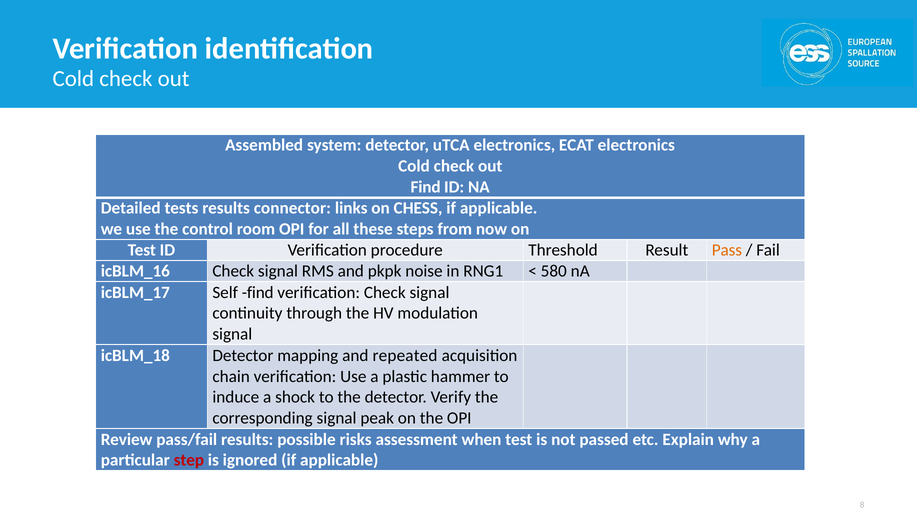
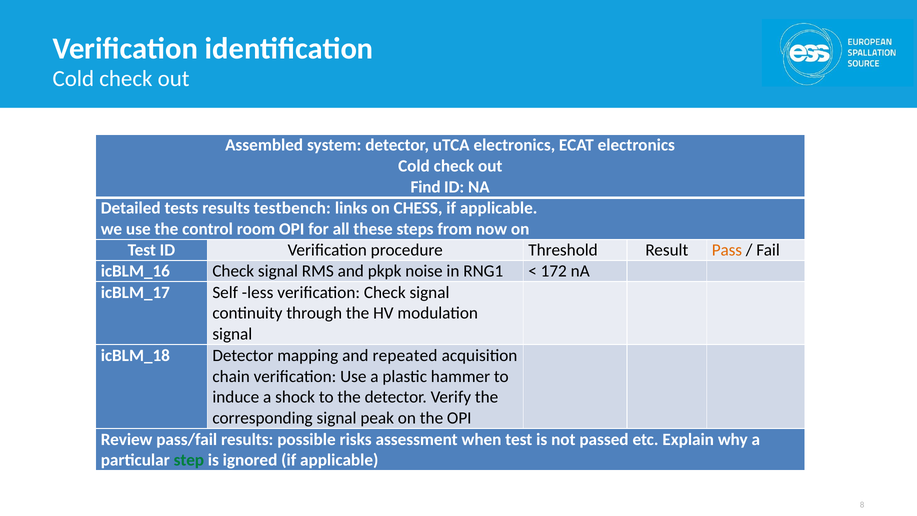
connector: connector -> testbench (292, 208)
580: 580 -> 172 (554, 271)
Self find: find -> less (258, 292)
step colour: red -> green (189, 460)
